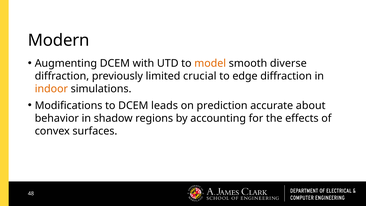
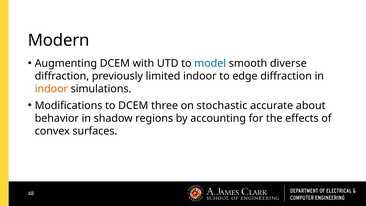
model colour: orange -> blue (210, 63)
limited crucial: crucial -> indoor (200, 76)
leads: leads -> three (165, 105)
prediction: prediction -> stochastic (222, 105)
